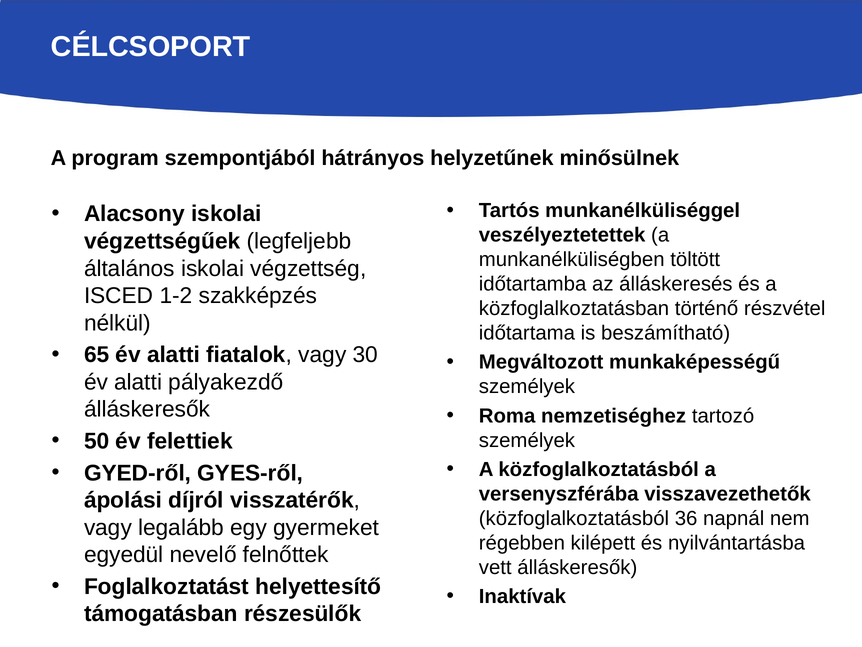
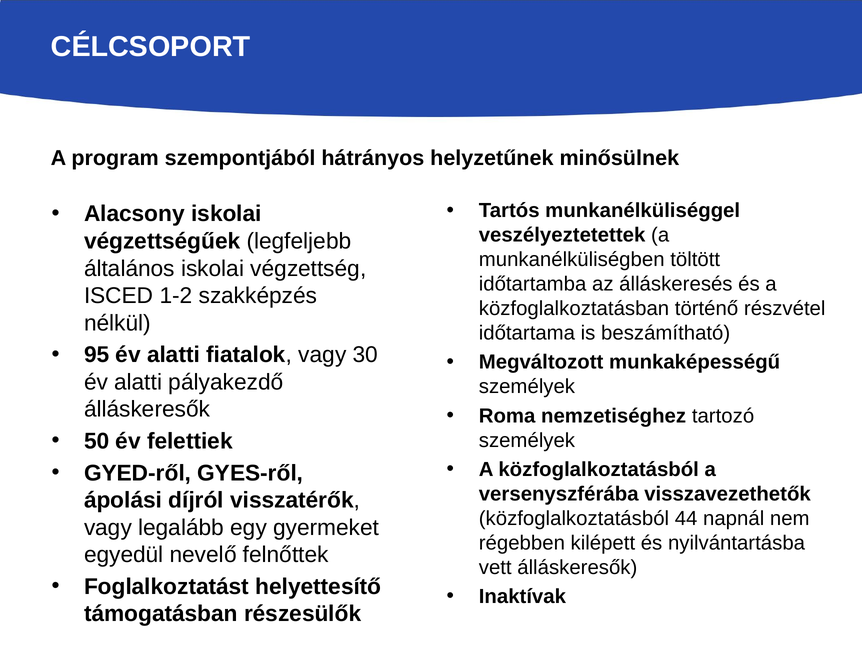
65: 65 -> 95 (97, 355)
36: 36 -> 44 (686, 518)
